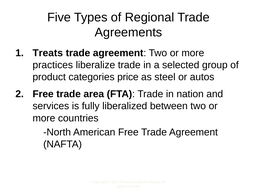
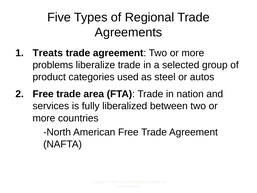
practices: practices -> problems (53, 65)
price: price -> used (128, 77)
